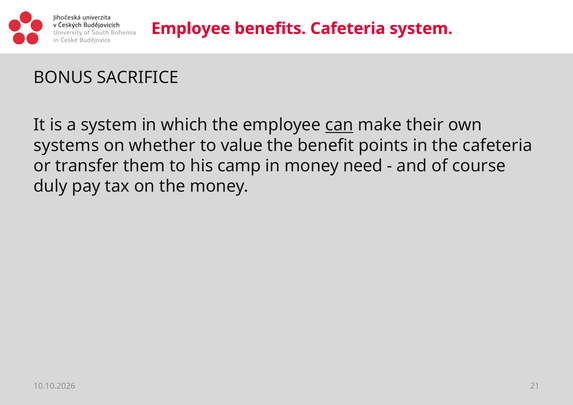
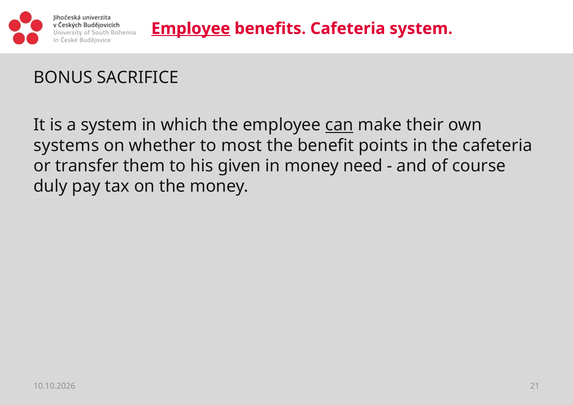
Employee underline: none -> present (191, 29)
value: value -> most (242, 146)
camp: camp -> given (239, 166)
